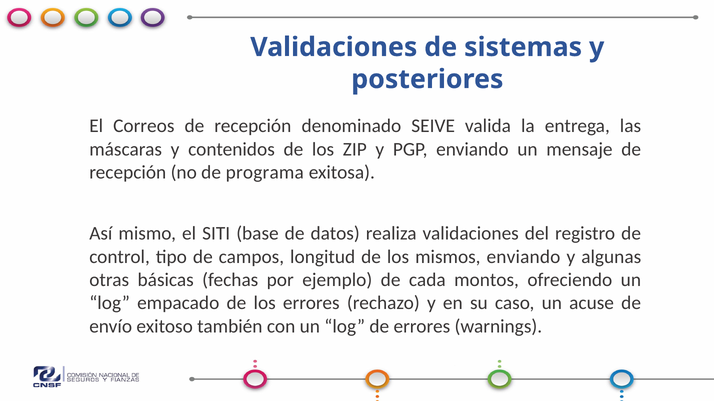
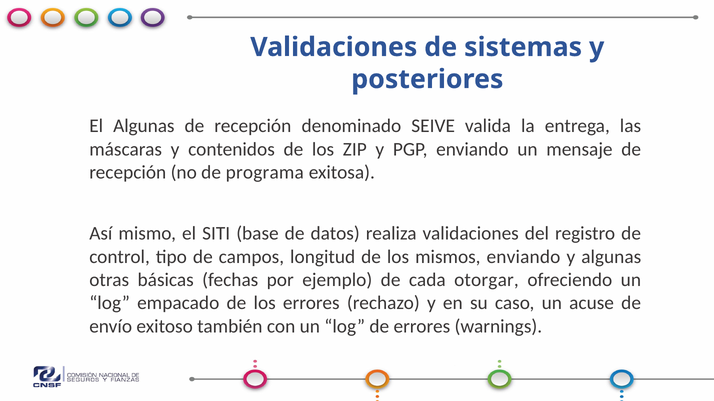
El Correos: Correos -> Algunas (144, 126)
montos: montos -> otorgar (486, 280)
